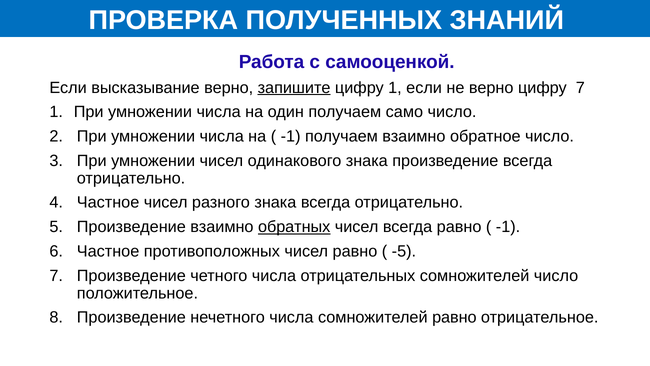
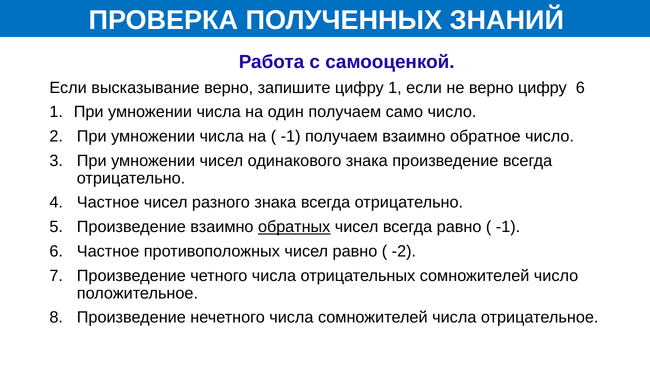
запишите underline: present -> none (294, 88)
цифру 7: 7 -> 6 (580, 88)
-5: -5 -> -2 (404, 251)
сомножителей равно: равно -> числа (454, 317)
